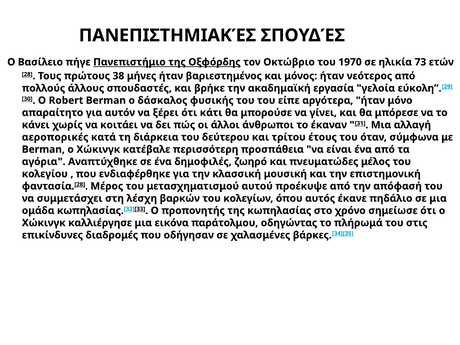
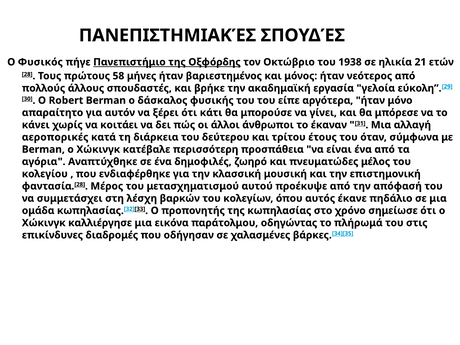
Βασίλειο: Βασίλειο -> Φυσικός (40, 62)
1970: 1970 -> 1938 (350, 62)
73: 73 -> 21 (420, 62)
38: 38 -> 58 (118, 76)
